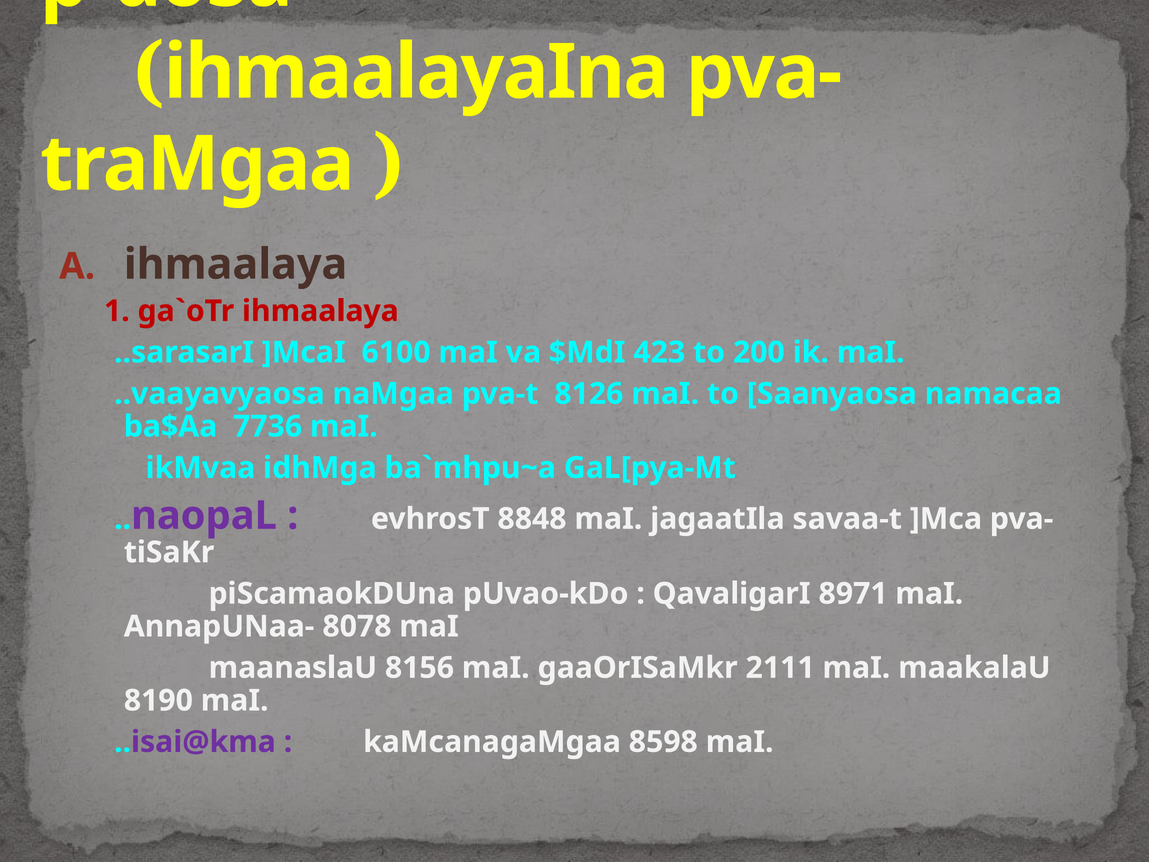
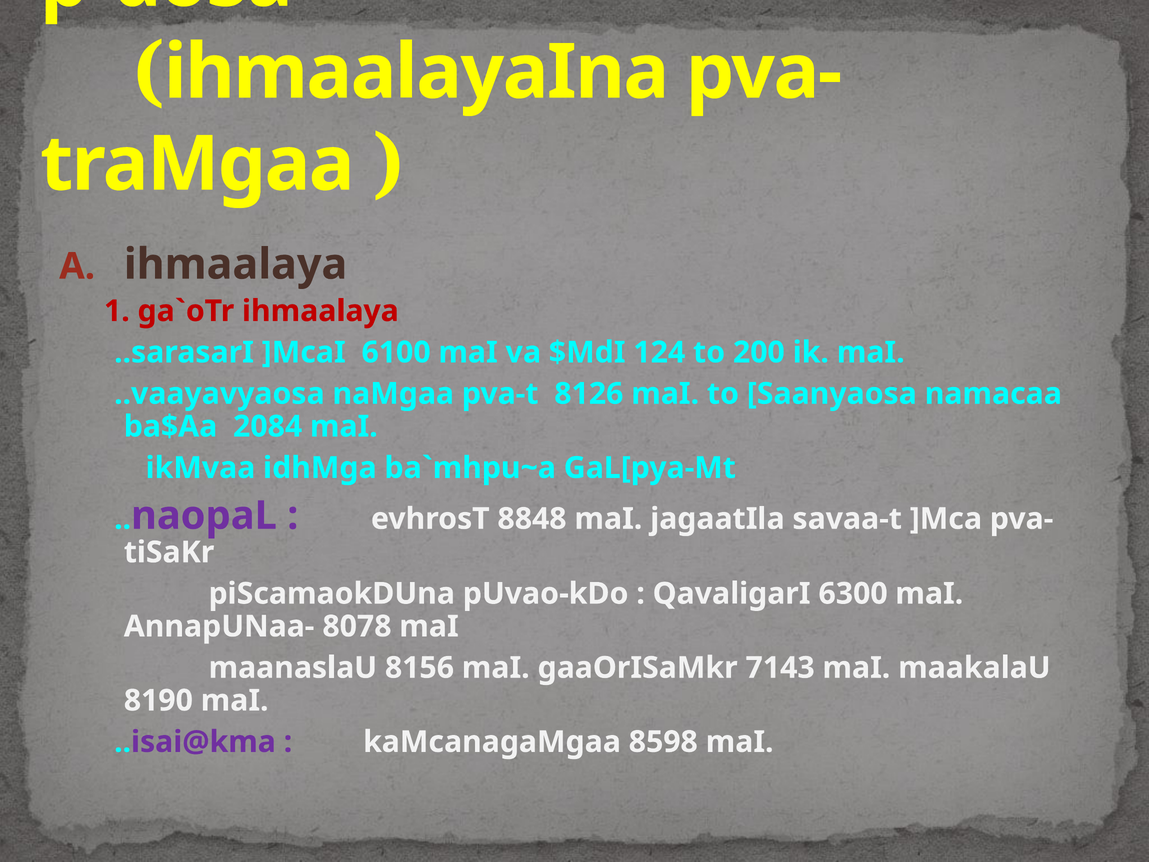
423: 423 -> 124 (659, 352)
7736: 7736 -> 2084 (268, 426)
8971: 8971 -> 6300 (853, 593)
2111: 2111 -> 7143 (780, 668)
